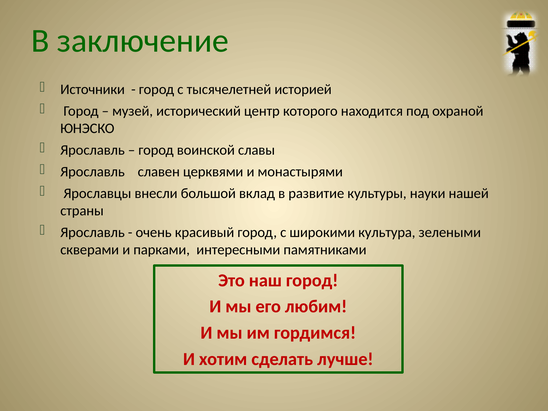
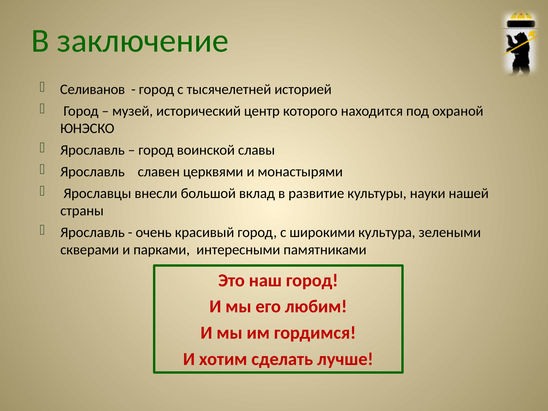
Источники: Источники -> Селиванов (93, 89)
